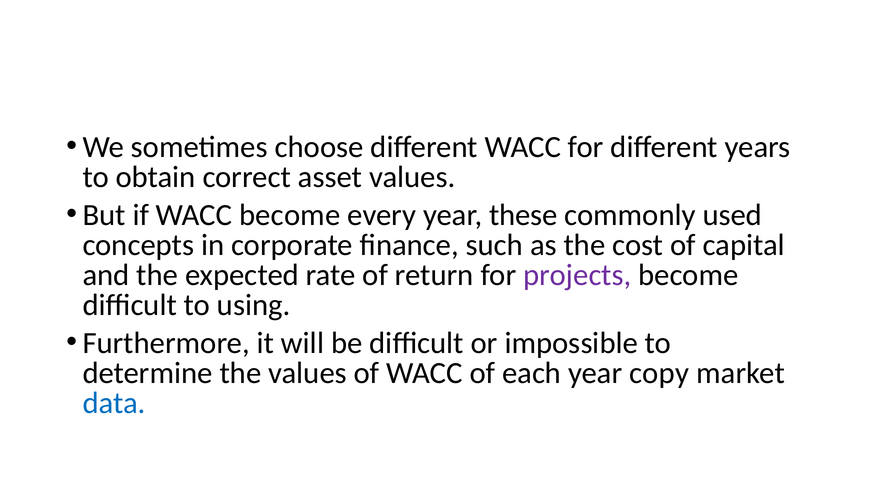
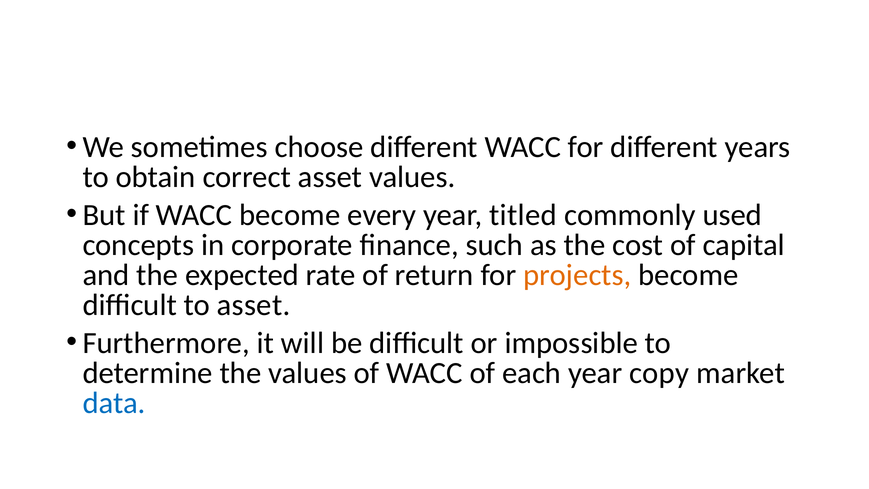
these: these -> titled (523, 215)
projects colour: purple -> orange (577, 275)
to using: using -> asset (254, 305)
